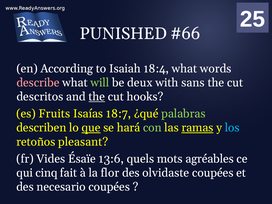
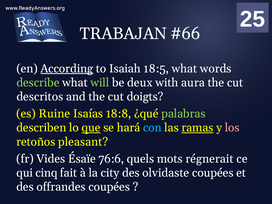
PUNISHED: PUNISHED -> TRABAJAN (123, 34)
According underline: none -> present (67, 69)
18:4: 18:4 -> 18:5 (156, 69)
describe colour: pink -> light green (38, 83)
sans: sans -> aura (193, 83)
the underline: present -> none (97, 97)
hooks: hooks -> doigts (145, 97)
Fruits: Fruits -> Ruine (54, 114)
18:7: 18:7 -> 18:8 (119, 114)
con colour: light green -> light blue (152, 128)
los colour: light blue -> pink (232, 128)
13:6: 13:6 -> 76:6 (111, 159)
agréables: agréables -> régnerait (210, 159)
flor: flor -> city (110, 173)
necesario: necesario -> offrandes (61, 187)
